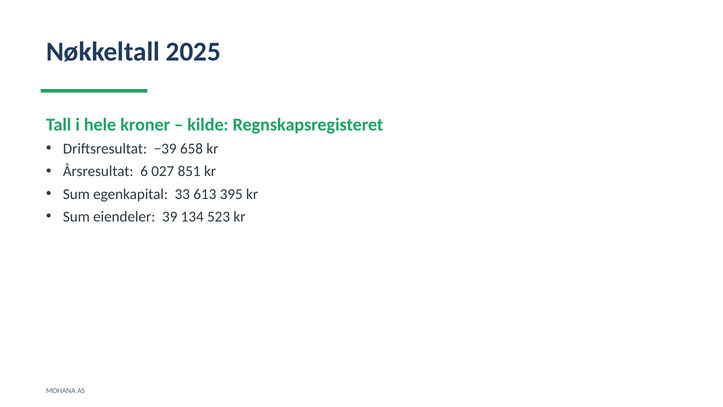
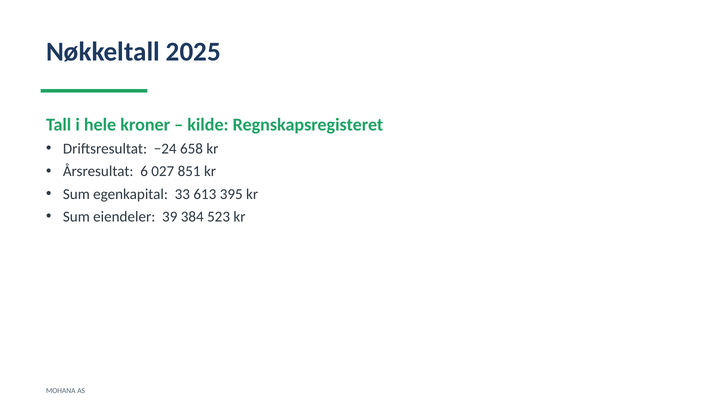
−39: −39 -> −24 (165, 149)
134: 134 -> 384 (192, 216)
